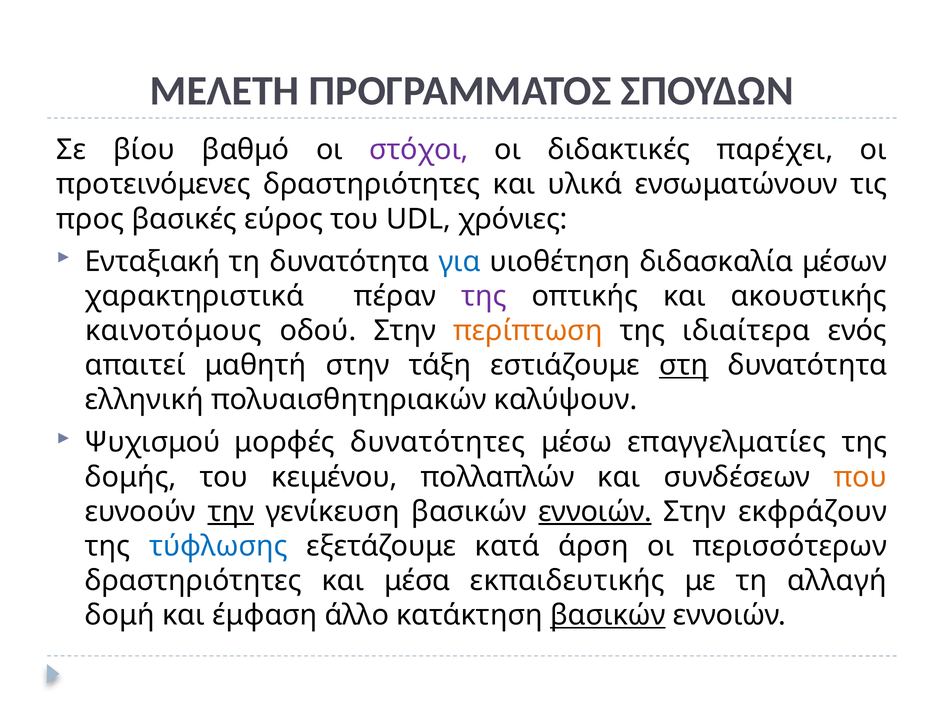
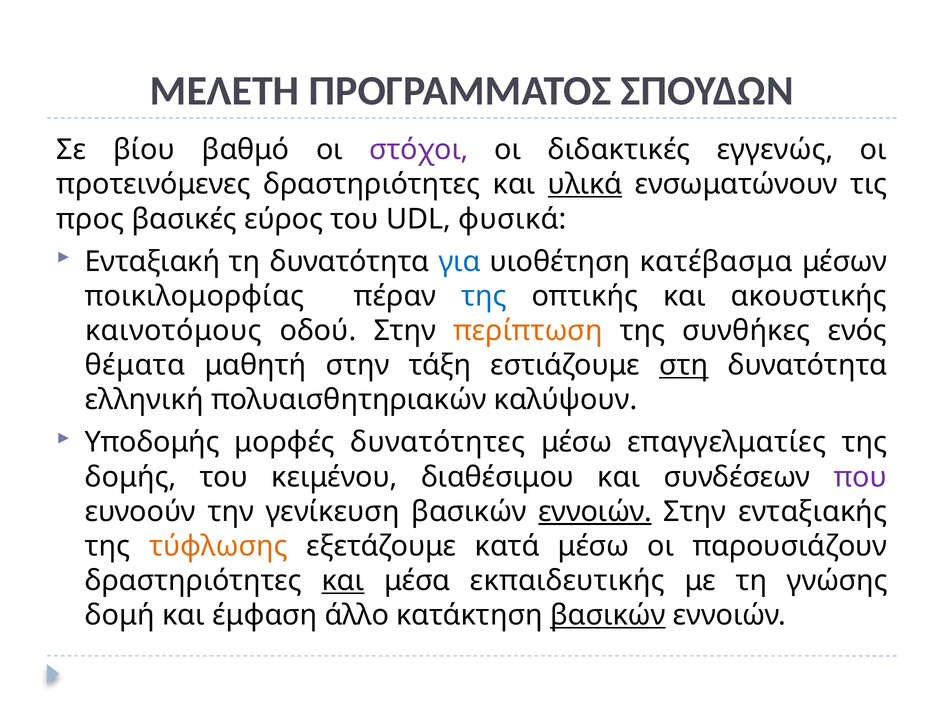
παρέχει: παρέχει -> εγγενώς (775, 150)
υλικά underline: none -> present (585, 184)
χρόνιες: χρόνιες -> φυσικά (513, 219)
διδασκαλία: διδασκαλία -> κατέβασμα (716, 262)
χαρακτηριστικά: χαρακτηριστικά -> ποικιλομορφίας (194, 296)
της colour: purple -> blue (484, 296)
ιδιαίτερα: ιδιαίτερα -> συνθήκες (746, 331)
απαιτεί: απαιτεί -> θέματα (135, 365)
Ψυχισμού: Ψυχισμού -> Υποδομής (152, 442)
πολλαπλών: πολλαπλών -> διαθέσιμου (498, 477)
που colour: orange -> purple (860, 477)
την underline: present -> none (231, 512)
εκφράζουν: εκφράζουν -> ενταξιακής (813, 512)
τύφλωσης colour: blue -> orange (218, 546)
κατά άρση: άρση -> μέσω (594, 546)
περισσότερων: περισσότερων -> παρουσιάζουν (790, 546)
και underline: none -> present (343, 581)
αλλαγή: αλλαγή -> γνώσης (837, 581)
